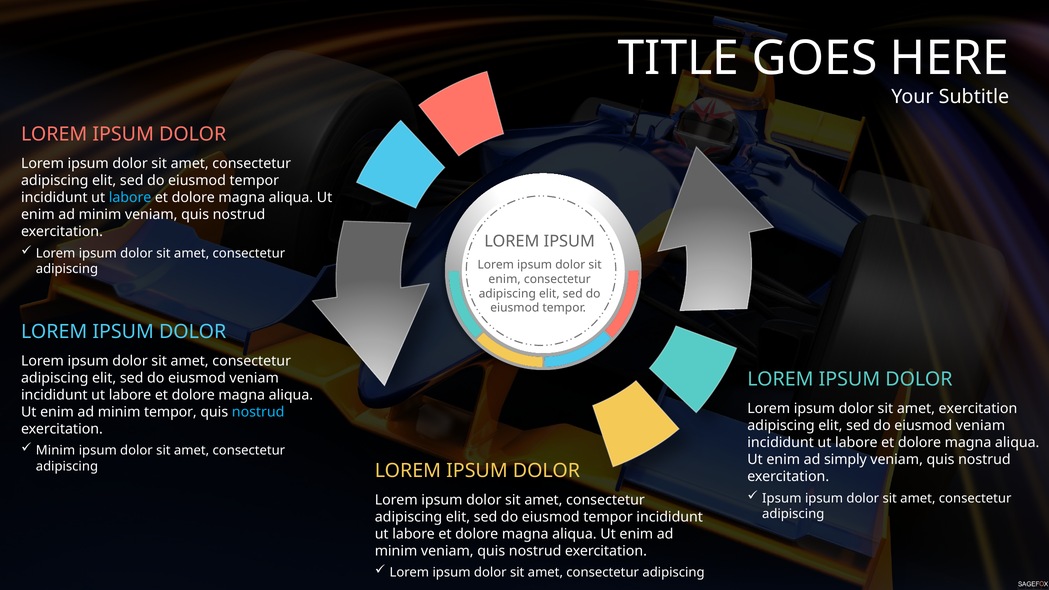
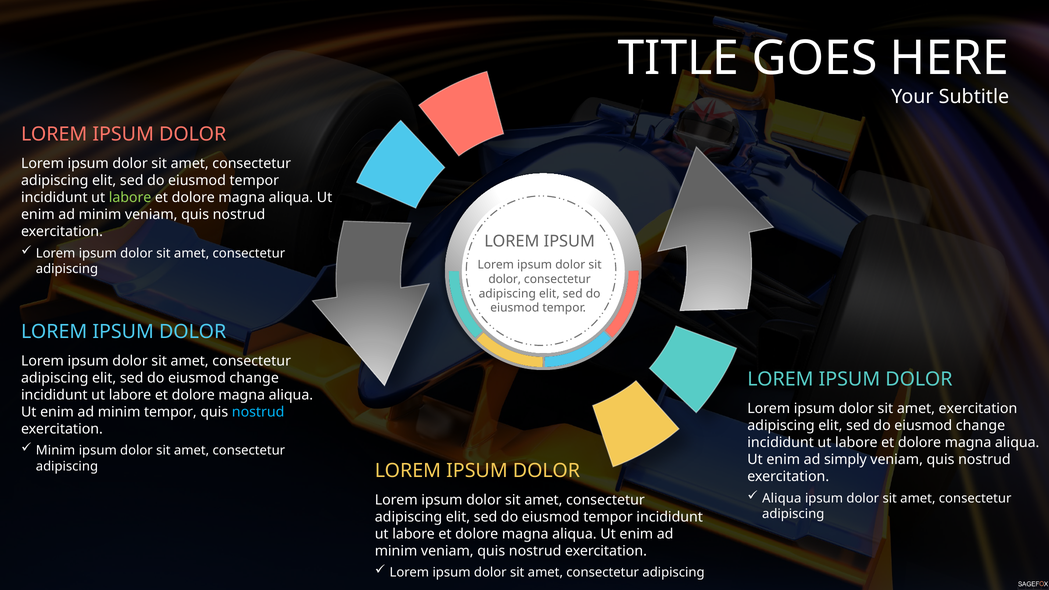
labore colour: light blue -> light green (130, 198)
enim: enim -> dolor (505, 279)
veniam: veniam -> change (254, 378)
veniam: veniam -> change (980, 426)
Ipsum: Ipsum -> Aliqua (782, 498)
